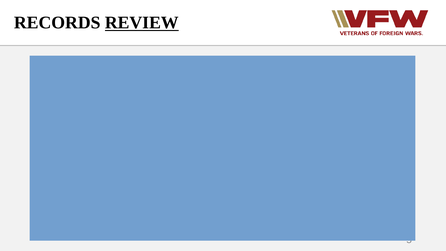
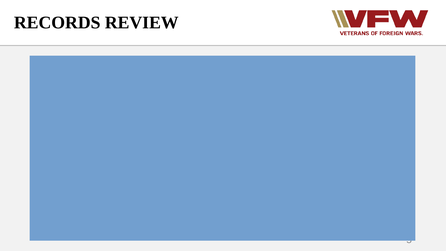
REVIEW underline: present -> none (142, 23)
